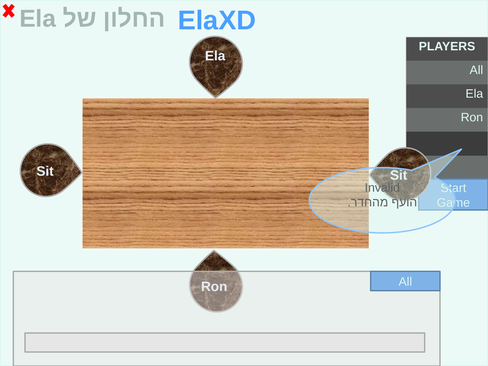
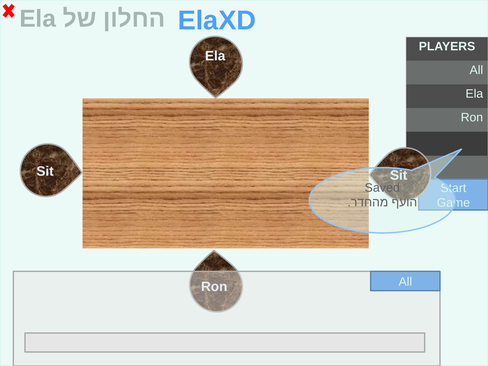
Invalid: Invalid -> Saved (382, 188)
